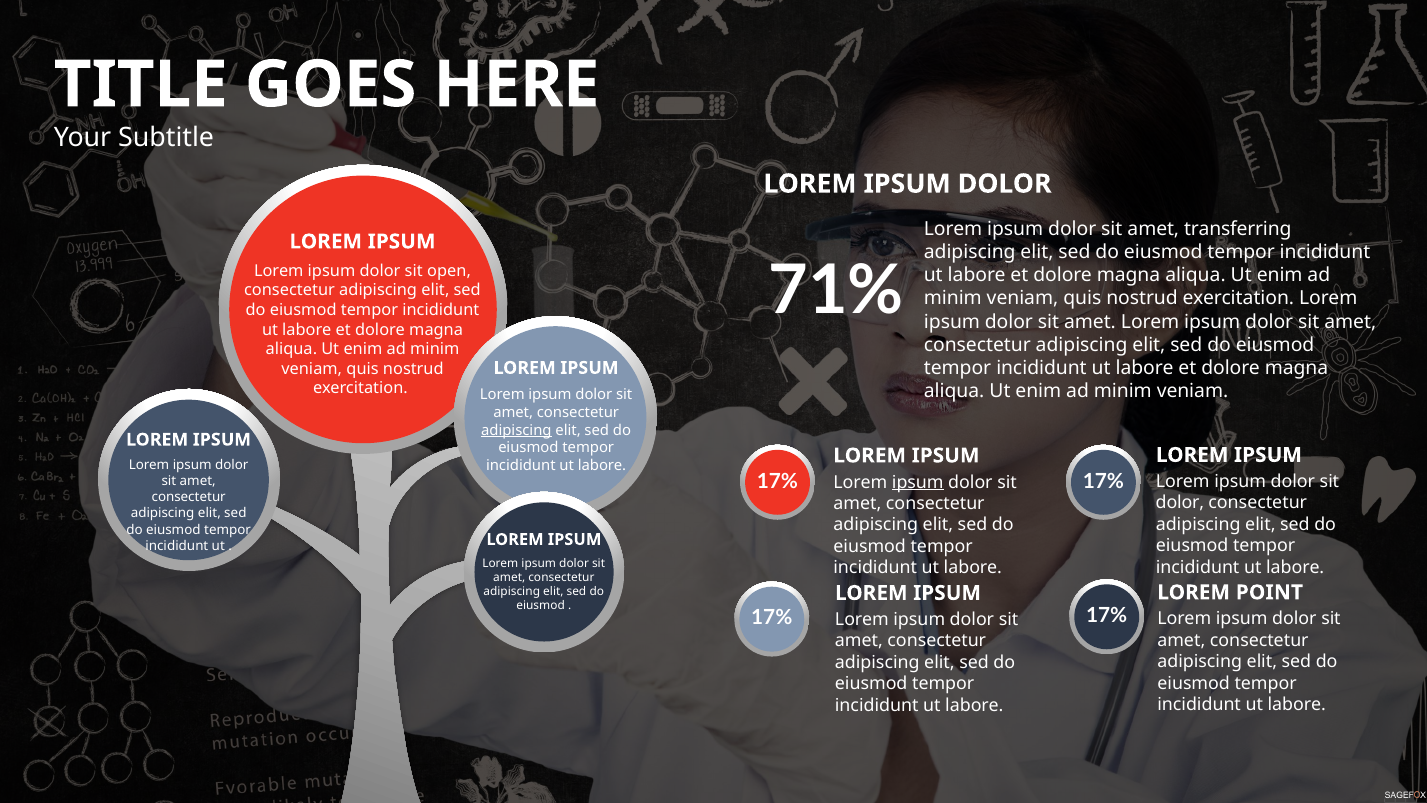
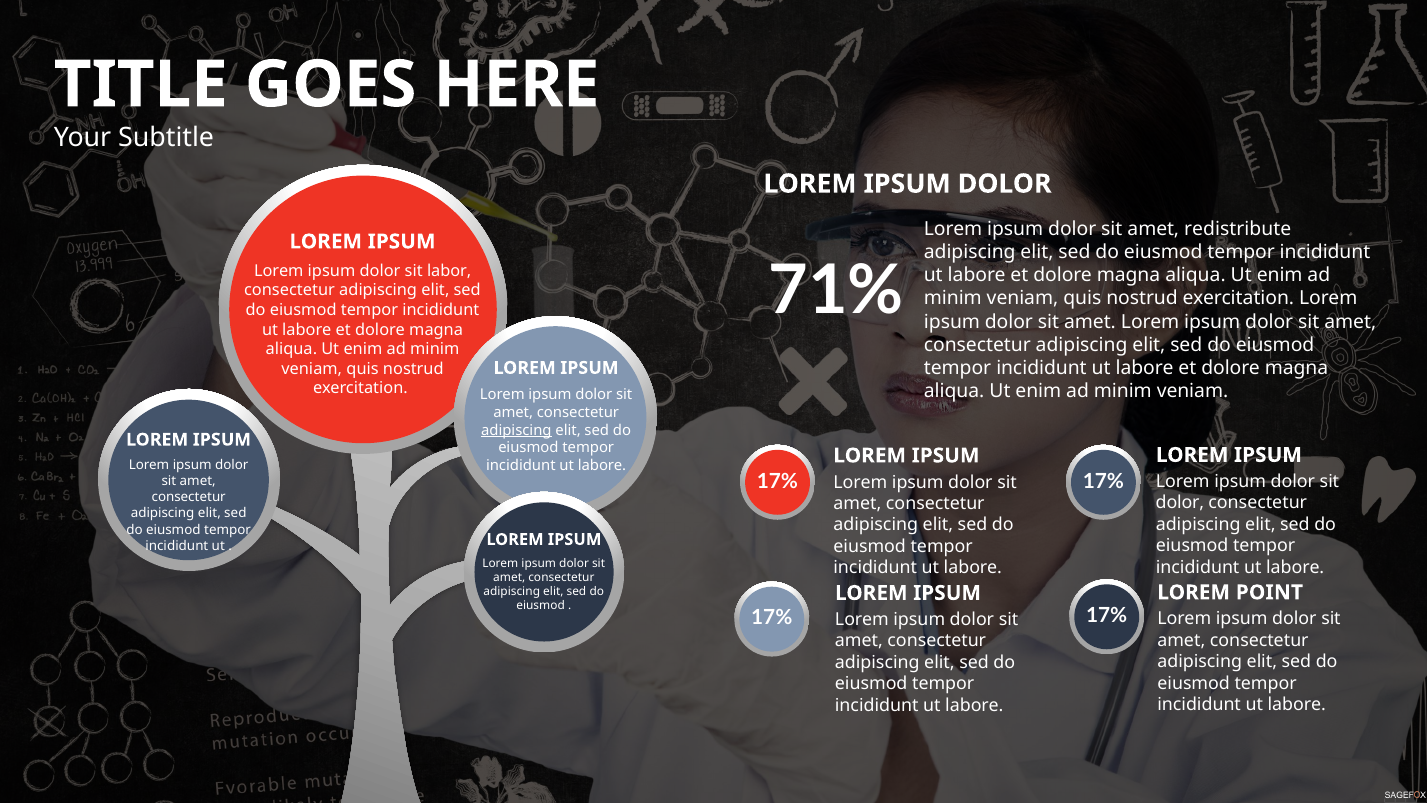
transferring: transferring -> redistribute (1238, 229)
open: open -> labor (449, 271)
ipsum underline: present -> none (918, 482)
